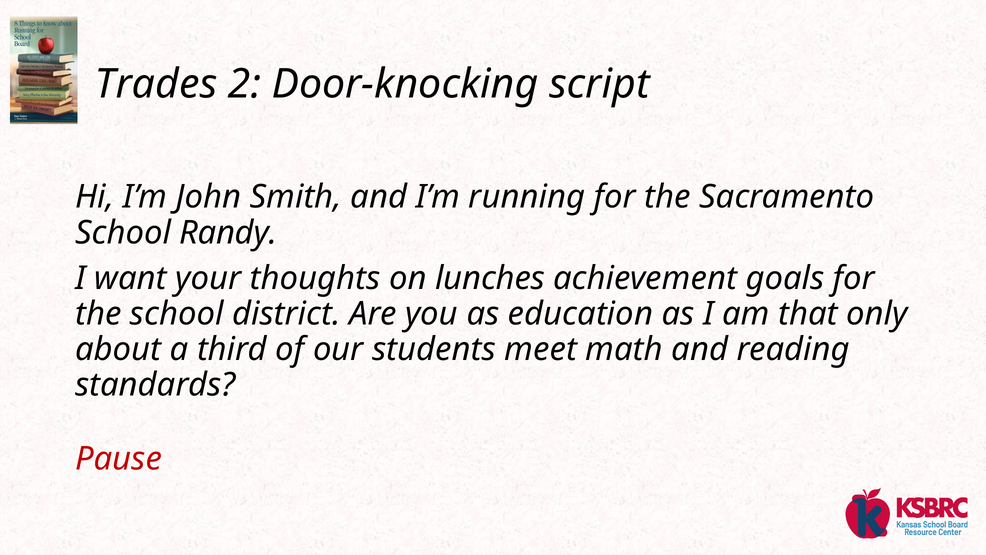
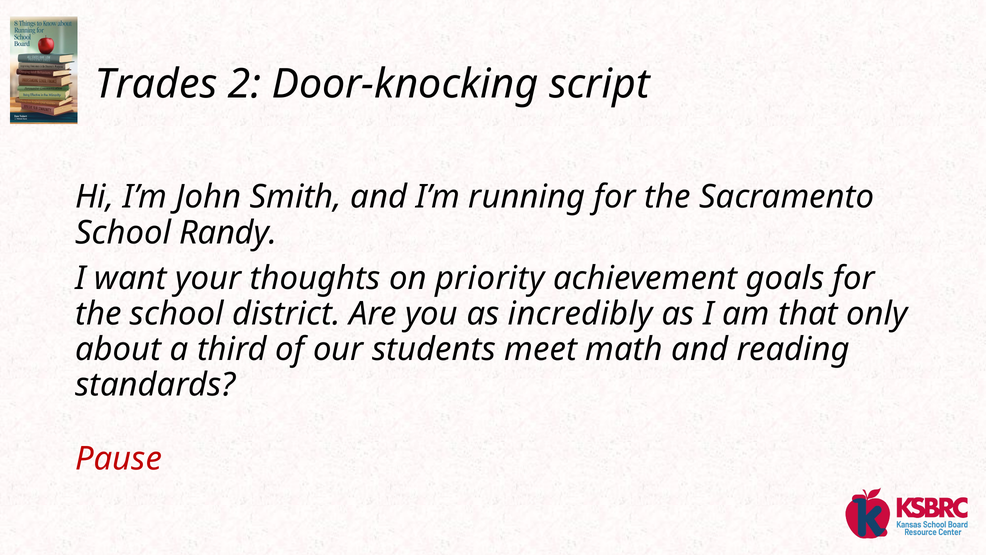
lunches: lunches -> priority (490, 278)
education: education -> incredibly (580, 314)
